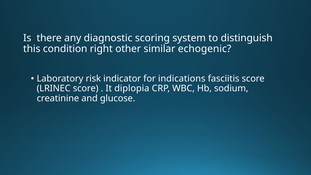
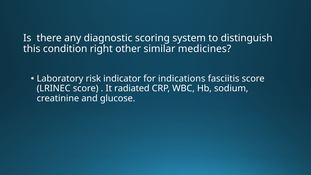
echogenic: echogenic -> medicines (205, 49)
diplopia: diplopia -> radiated (132, 88)
